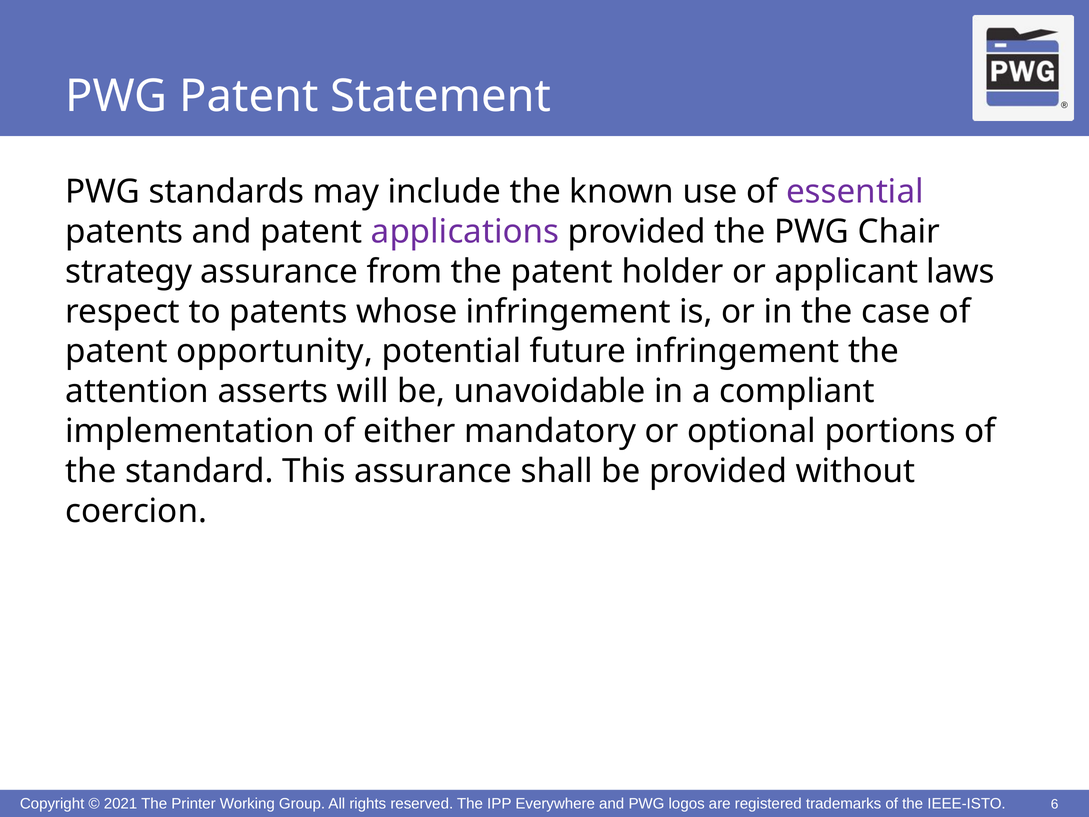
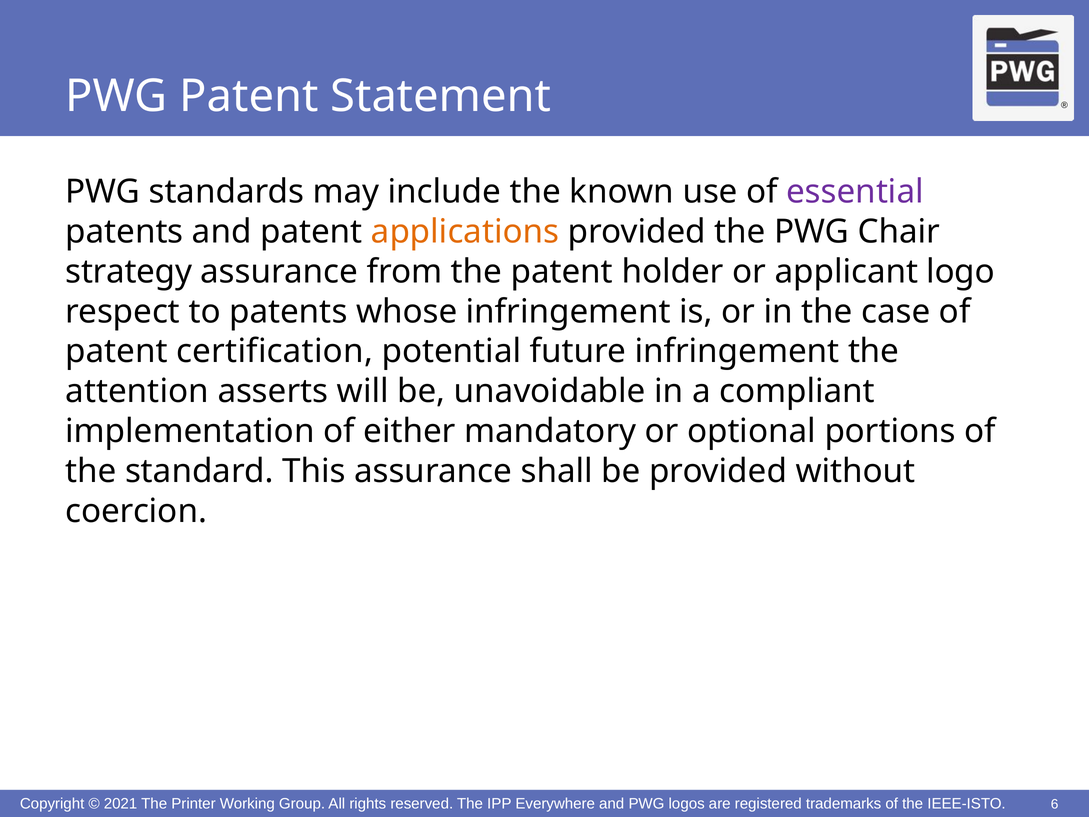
applications colour: purple -> orange (465, 232)
laws: laws -> logo (961, 272)
opportunity: opportunity -> certification (275, 351)
